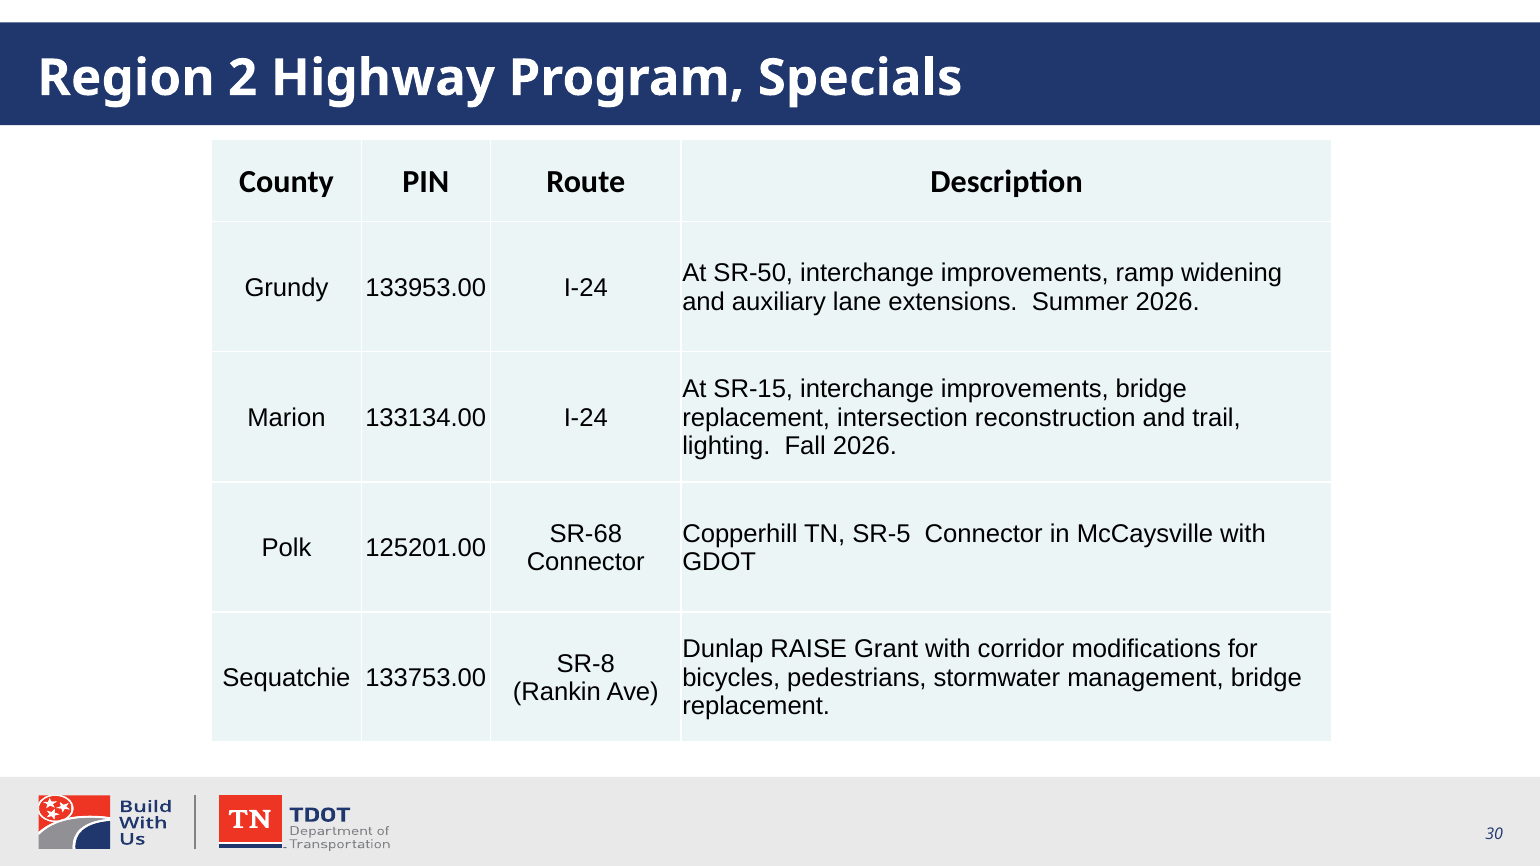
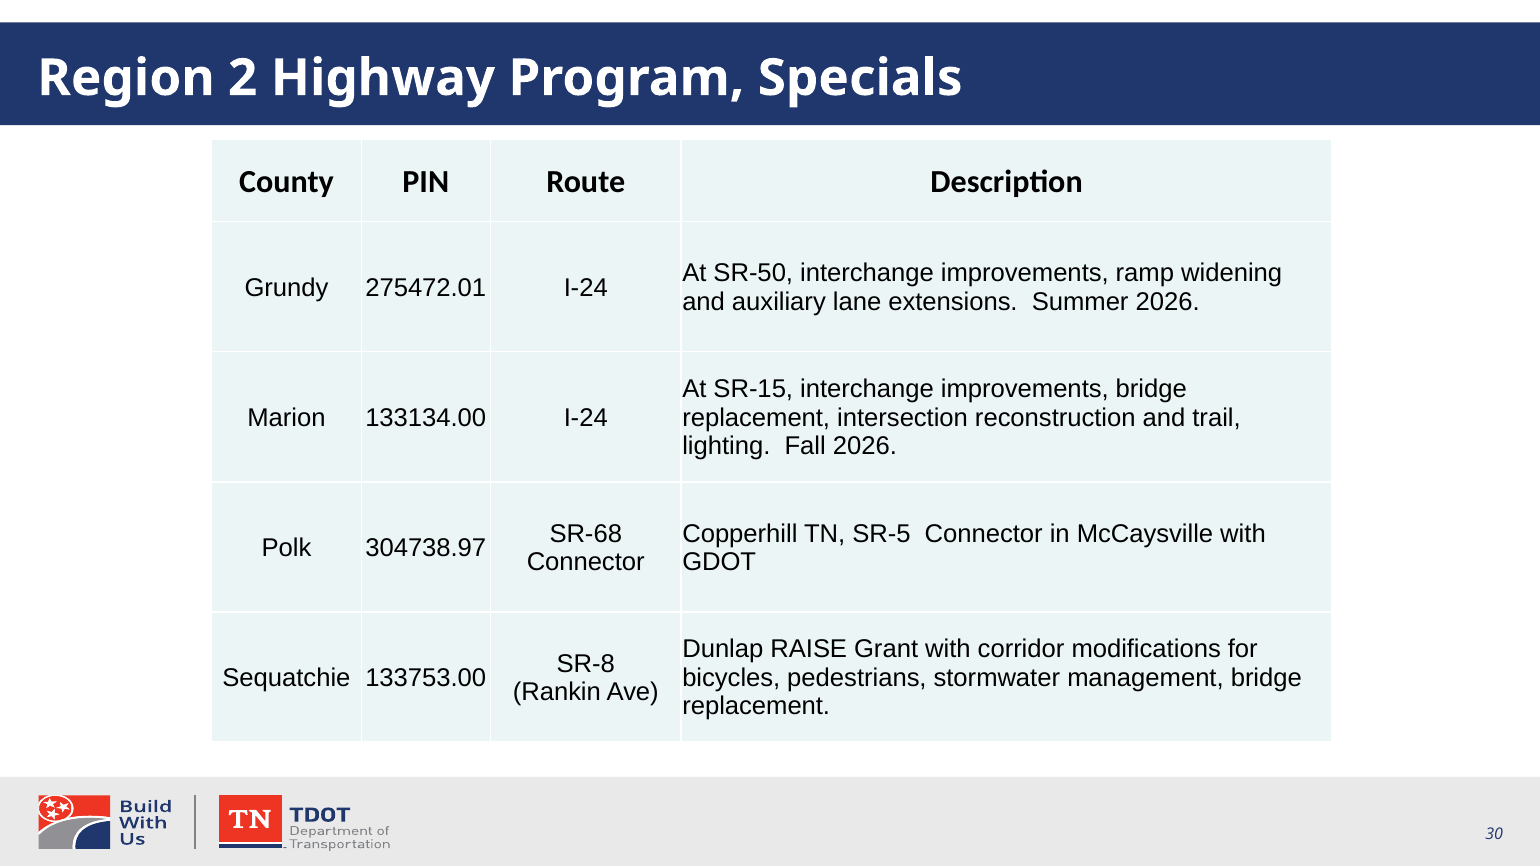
133953.00: 133953.00 -> 275472.01 (426, 288)
125201.00: 125201.00 -> 304738.97 (426, 548)
